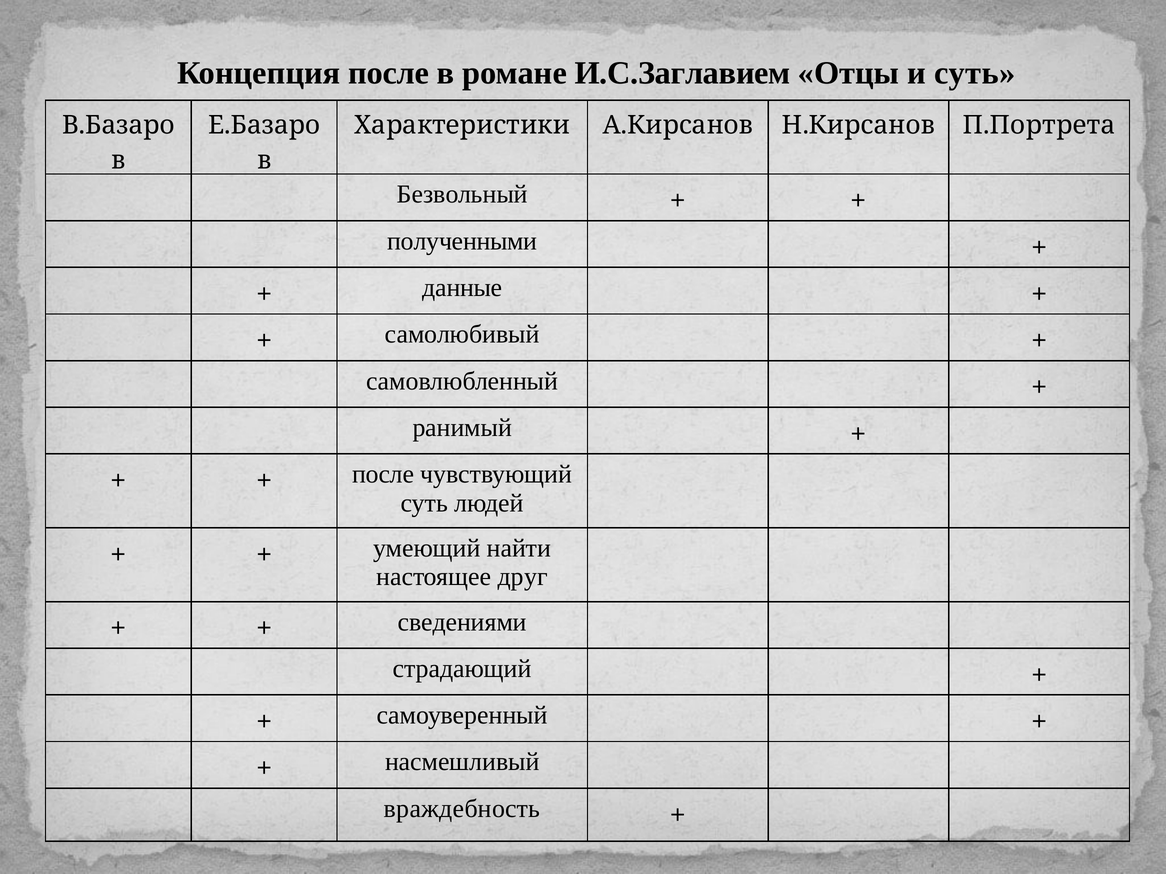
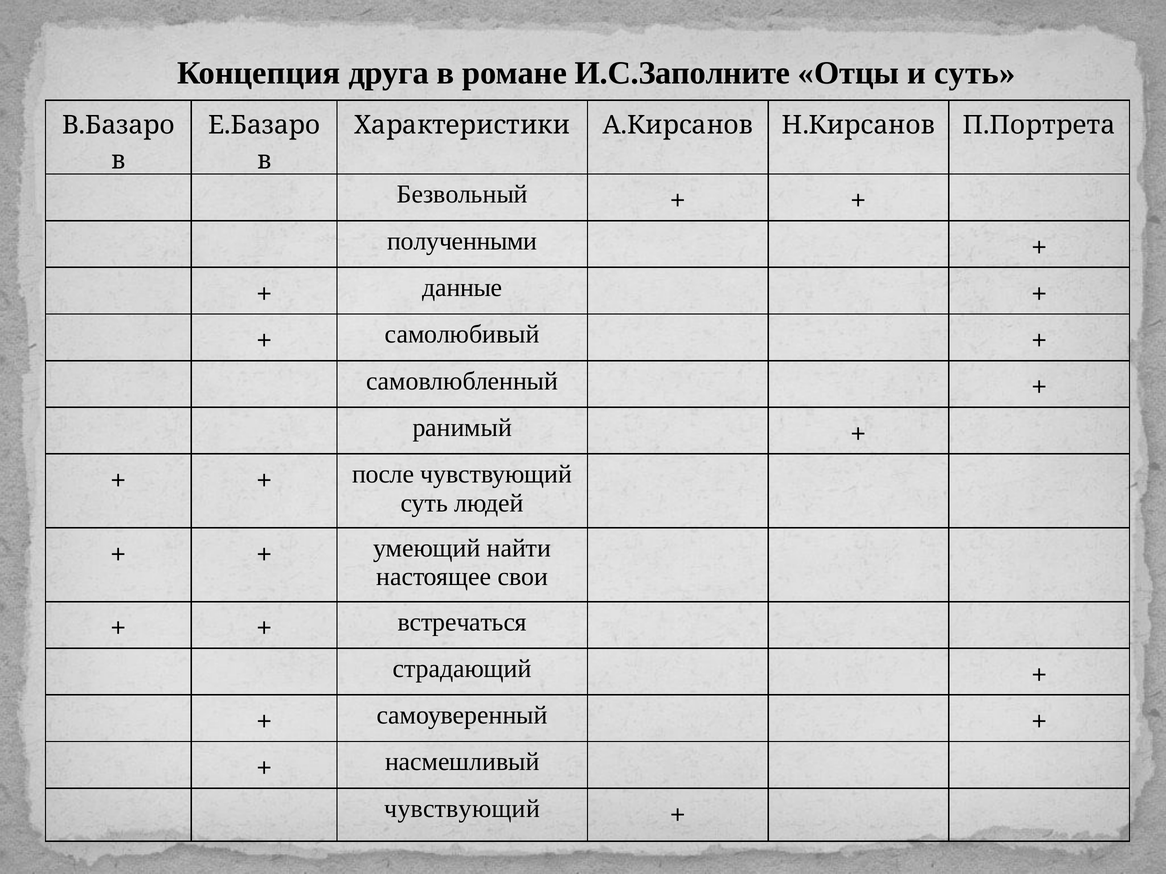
Концепция после: после -> друга (389, 73)
И.С.Заглавием: И.С.Заглавием -> И.С.Заполните (683, 73)
друг: друг -> свои (523, 577)
сведениями: сведениями -> встречаться (462, 622)
враждебность: враждебность -> чувствующий (462, 809)
